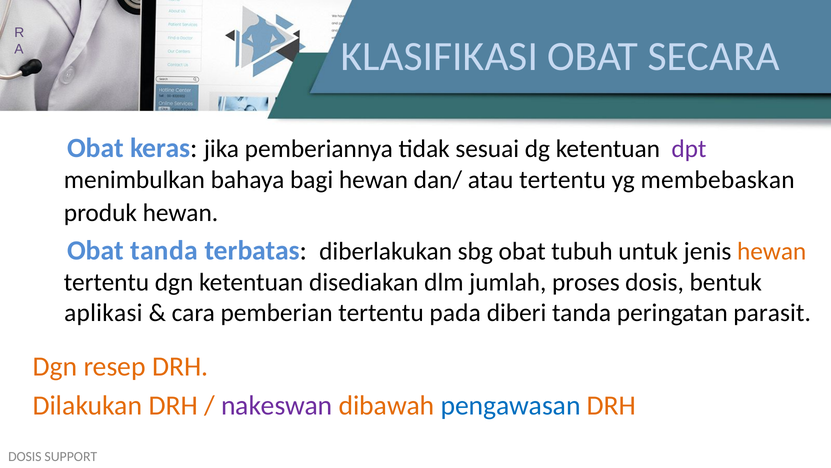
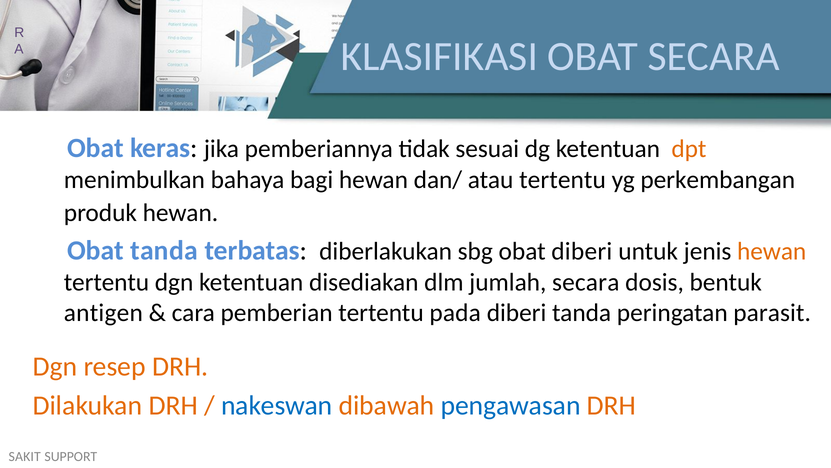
dpt colour: purple -> orange (689, 149)
membebaskan: membebaskan -> perkembangan (718, 180)
obat tubuh: tubuh -> diberi (582, 251)
jumlah proses: proses -> secara (586, 282)
aplikasi: aplikasi -> antigen (103, 312)
nakeswan colour: purple -> blue (277, 405)
DOSIS: DOSIS -> SAKIT (25, 456)
